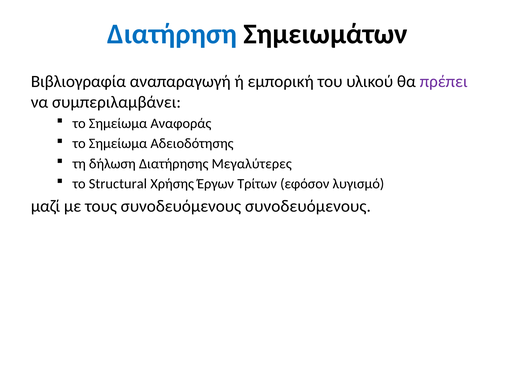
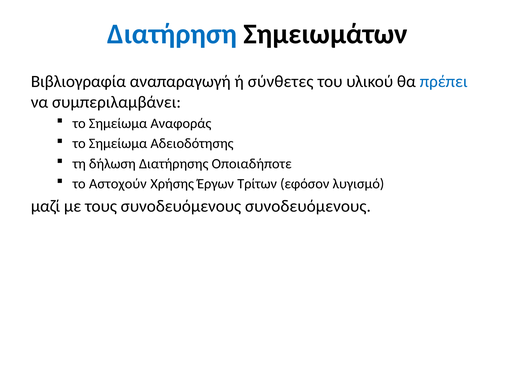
εμπορική: εμπορική -> σύνθετες (281, 81)
πρέπει colour: purple -> blue (444, 81)
Μεγαλύτερες: Μεγαλύτερες -> Οποιαδήποτε (252, 163)
Structural: Structural -> Αστοχούν (118, 183)
